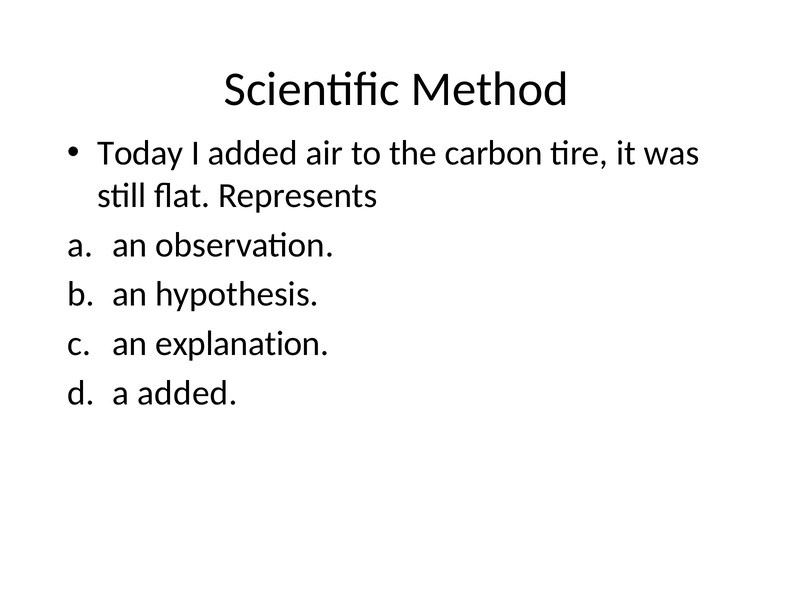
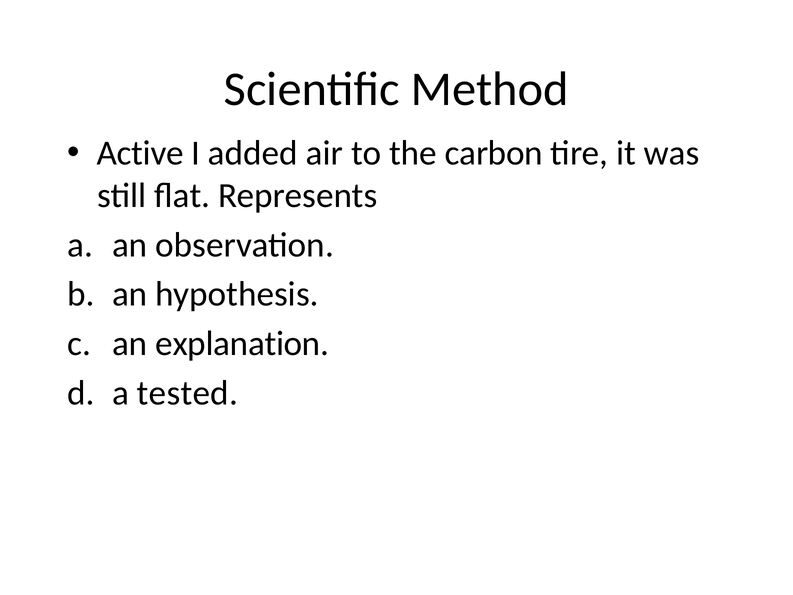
Today: Today -> Active (140, 153)
a added: added -> tested (187, 393)
